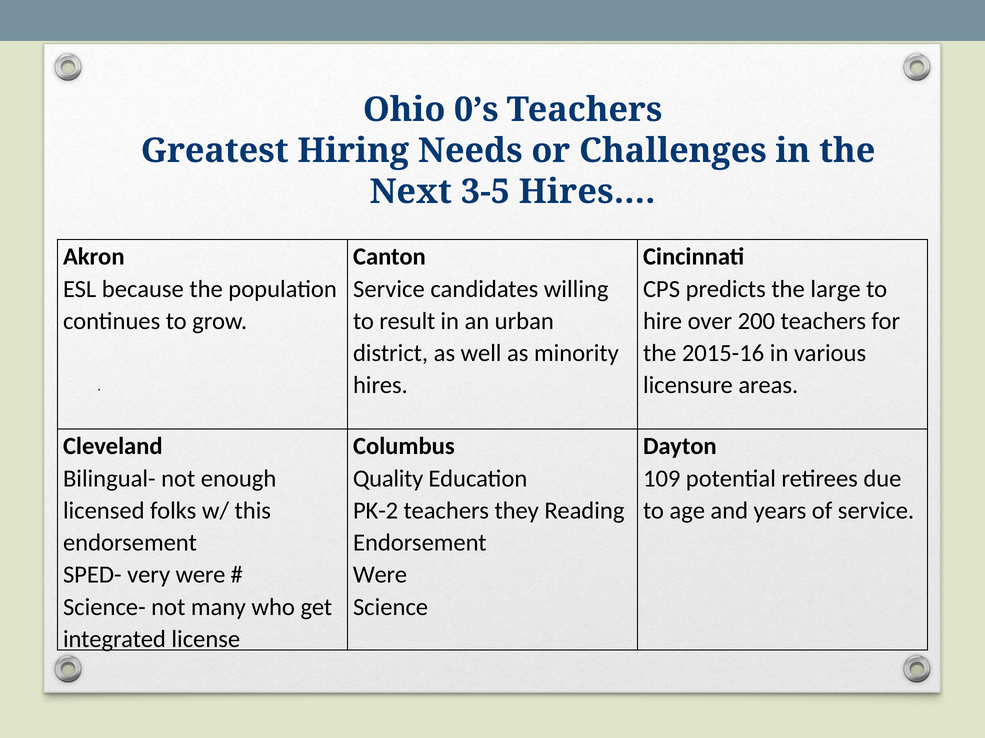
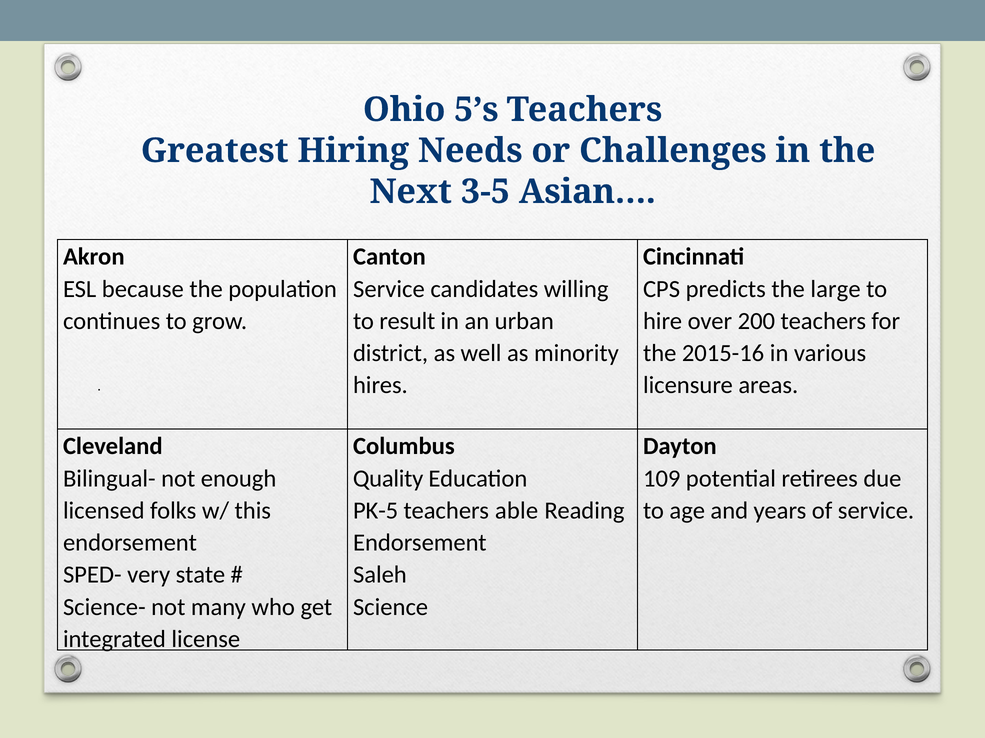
0’s: 0’s -> 5’s (476, 110)
Hires…: Hires… -> Asian… (587, 192)
PK-2: PK-2 -> PK-5 (376, 511)
they: they -> able (517, 511)
very were: were -> state (200, 575)
Were: Were -> Saleh (380, 575)
